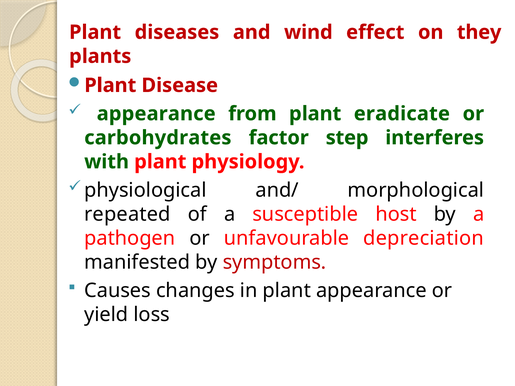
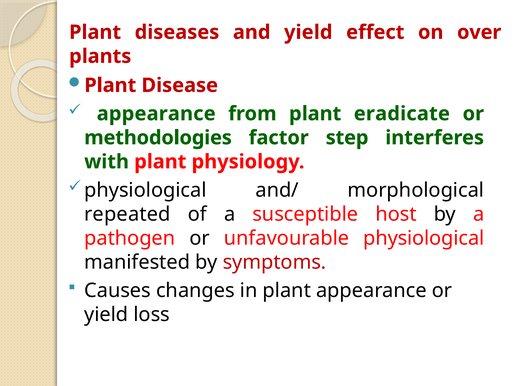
and wind: wind -> yield (308, 32)
they: they -> over (479, 32)
carbohydrates: carbohydrates -> methodologies (158, 138)
unfavourable depreciation: depreciation -> physiological (424, 238)
